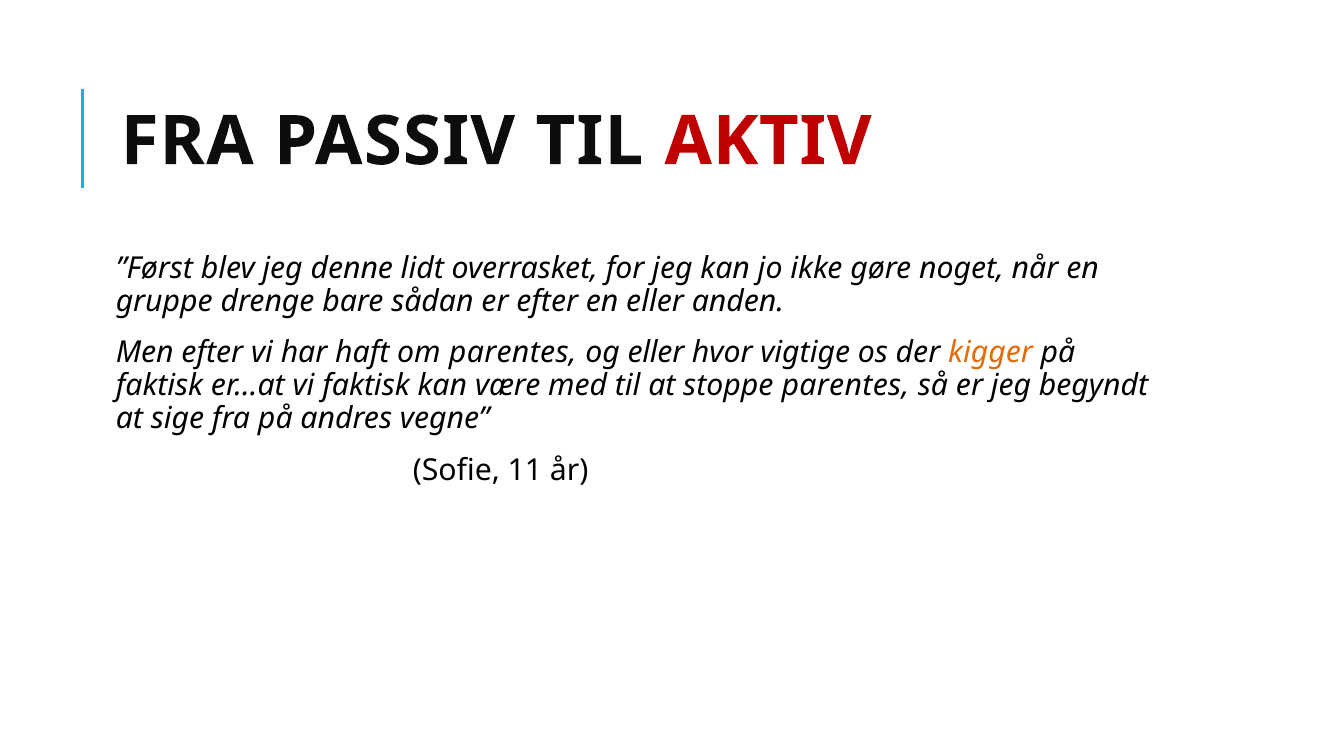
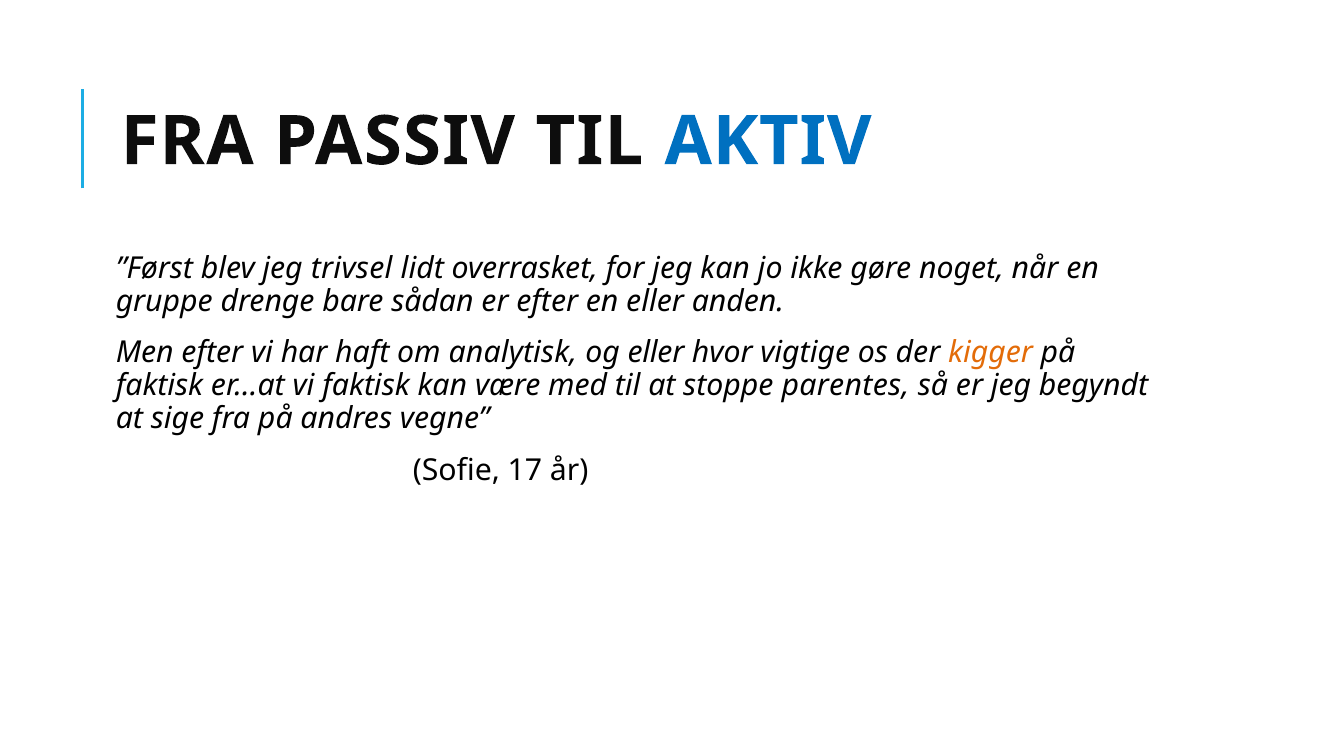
AKTIV colour: red -> blue (768, 142)
denne: denne -> trivsel (352, 269)
om parentes: parentes -> analytisk (513, 353)
11: 11 -> 17 (525, 470)
